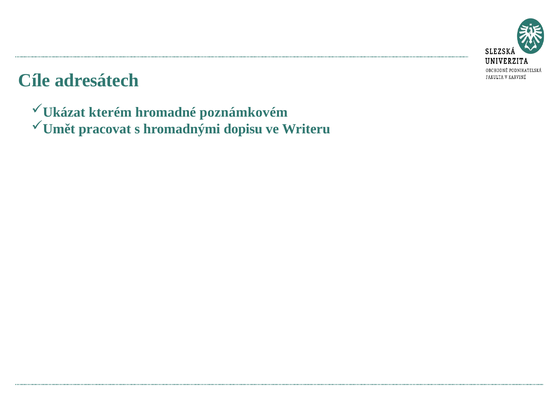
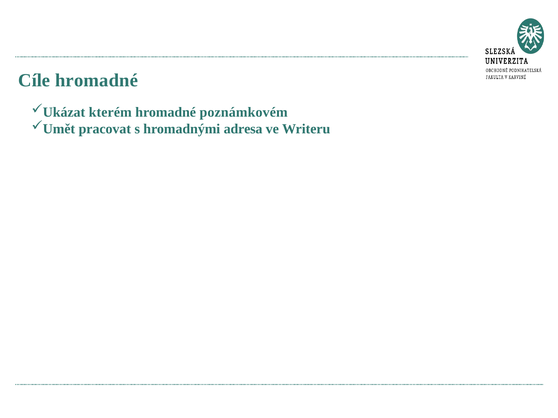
Cíle adresátech: adresátech -> hromadné (97, 80)
dopisu: dopisu -> adresa (243, 129)
